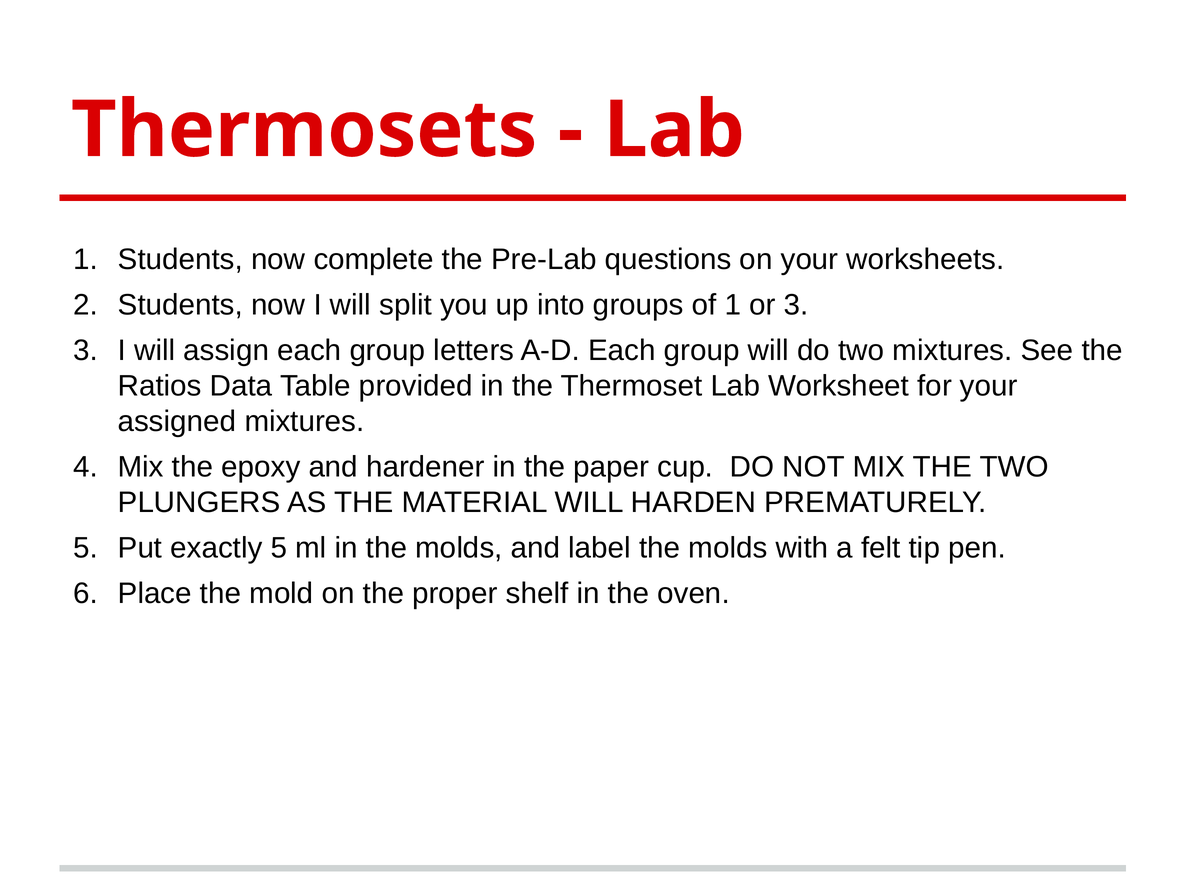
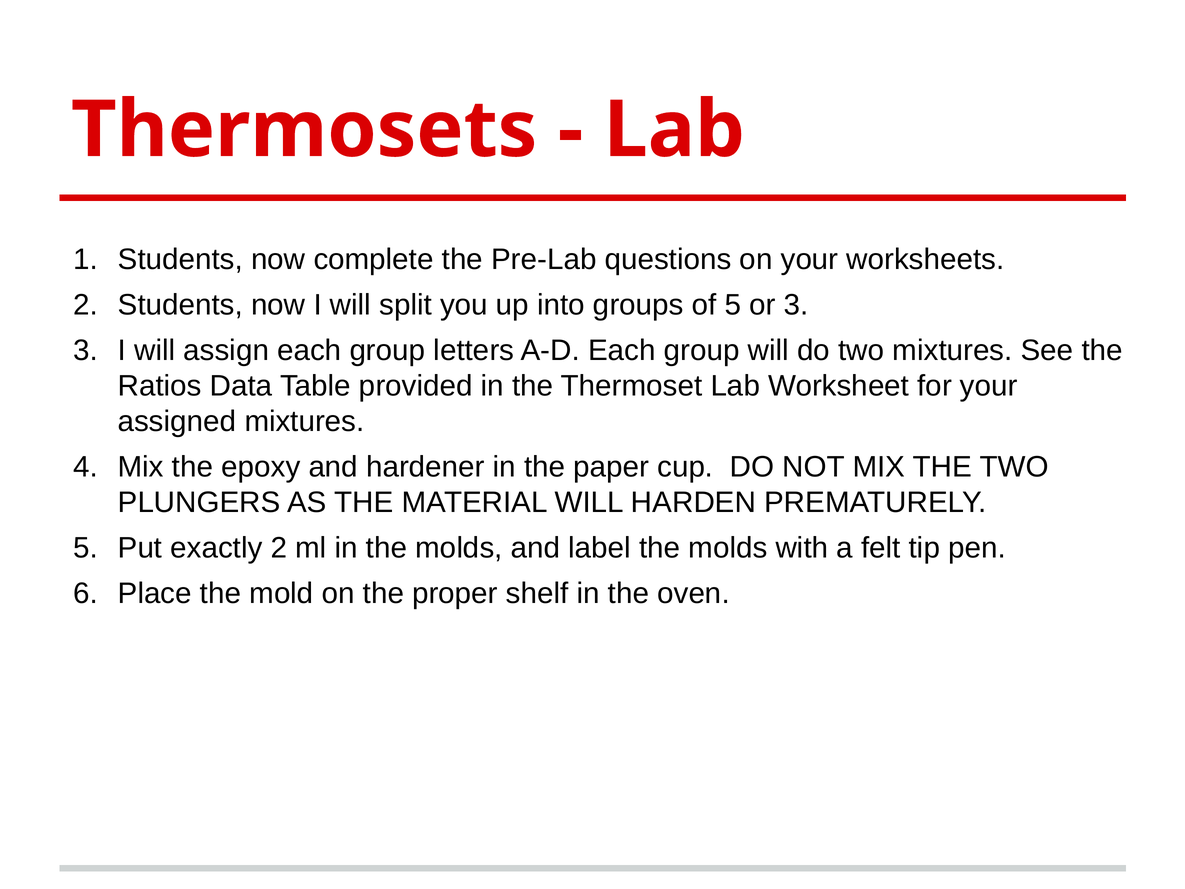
of 1: 1 -> 5 (733, 305)
exactly 5: 5 -> 2 (279, 548)
